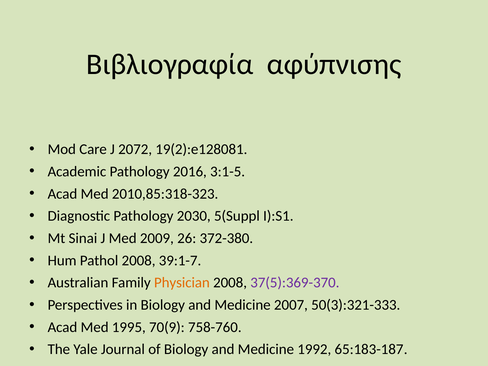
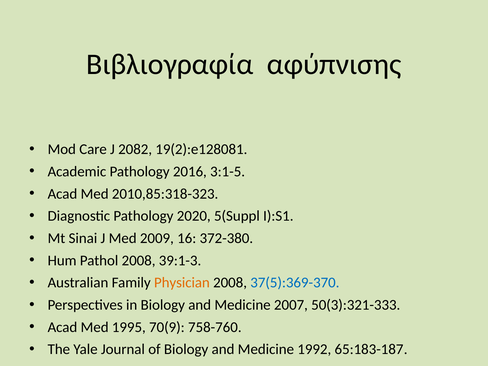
2072: 2072 -> 2082 (135, 149)
2030: 2030 -> 2020 (194, 216)
26: 26 -> 16 (187, 238)
39:1-7: 39:1-7 -> 39:1-3 (180, 260)
37(5):369-370 colour: purple -> blue (295, 283)
